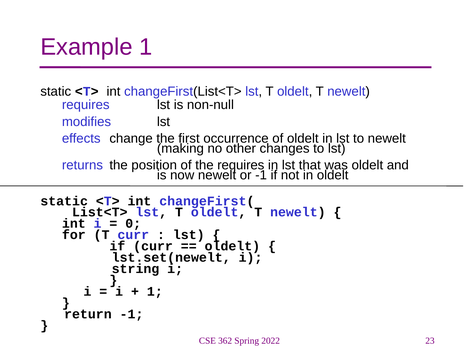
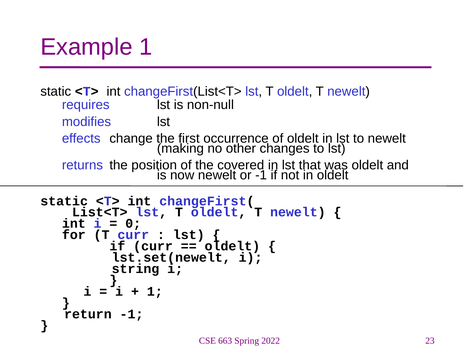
the requires: requires -> covered (241, 165)
362: 362 -> 663 (225, 341)
